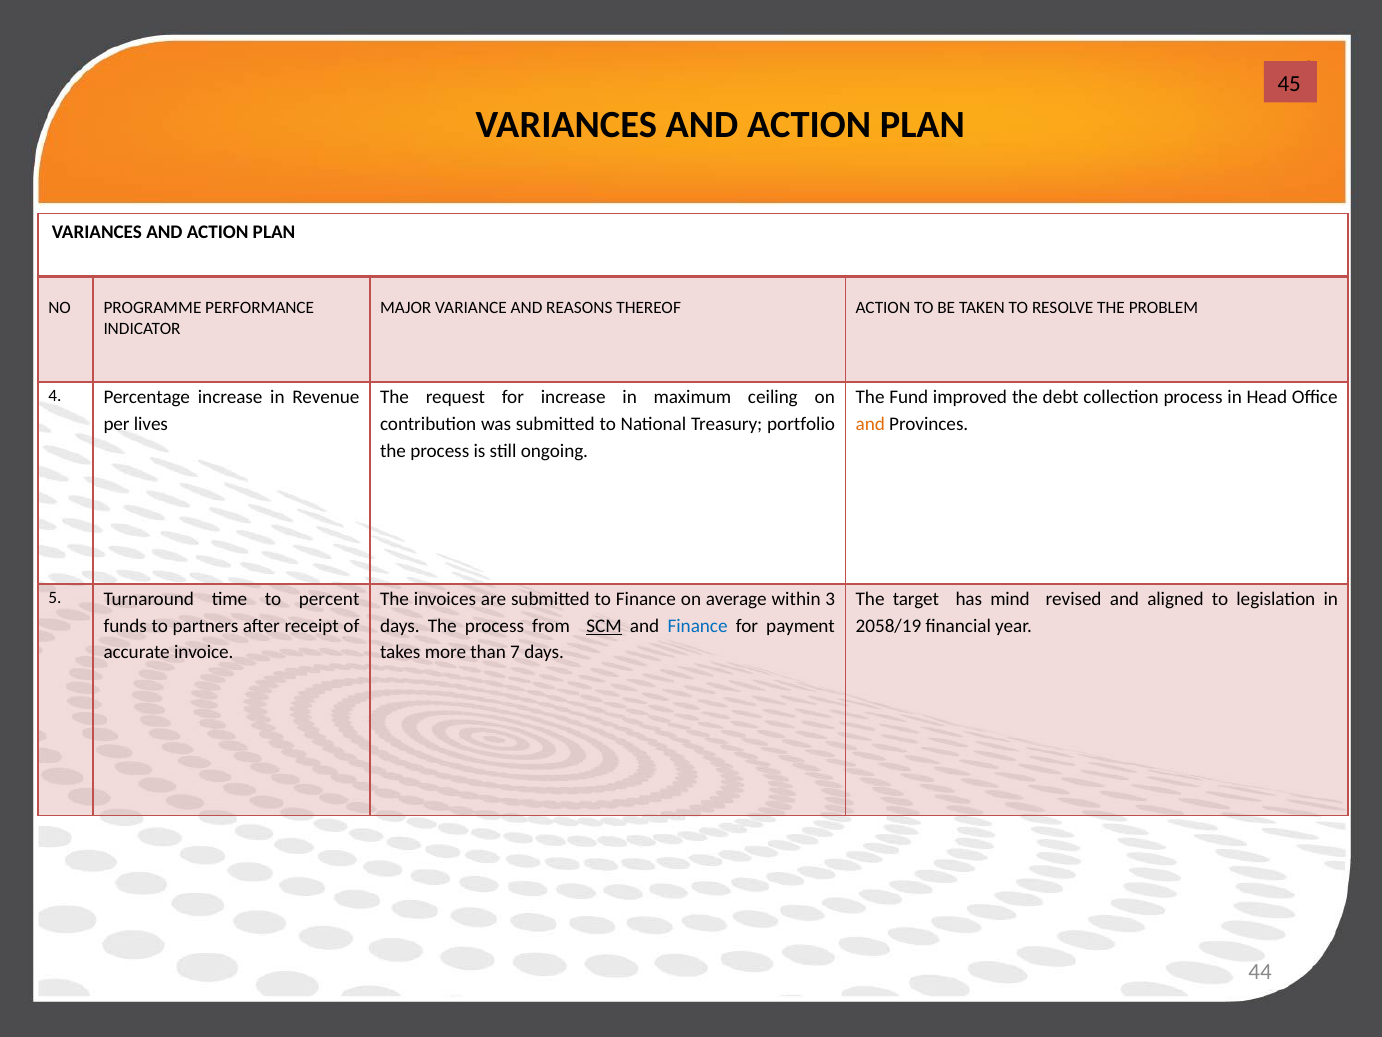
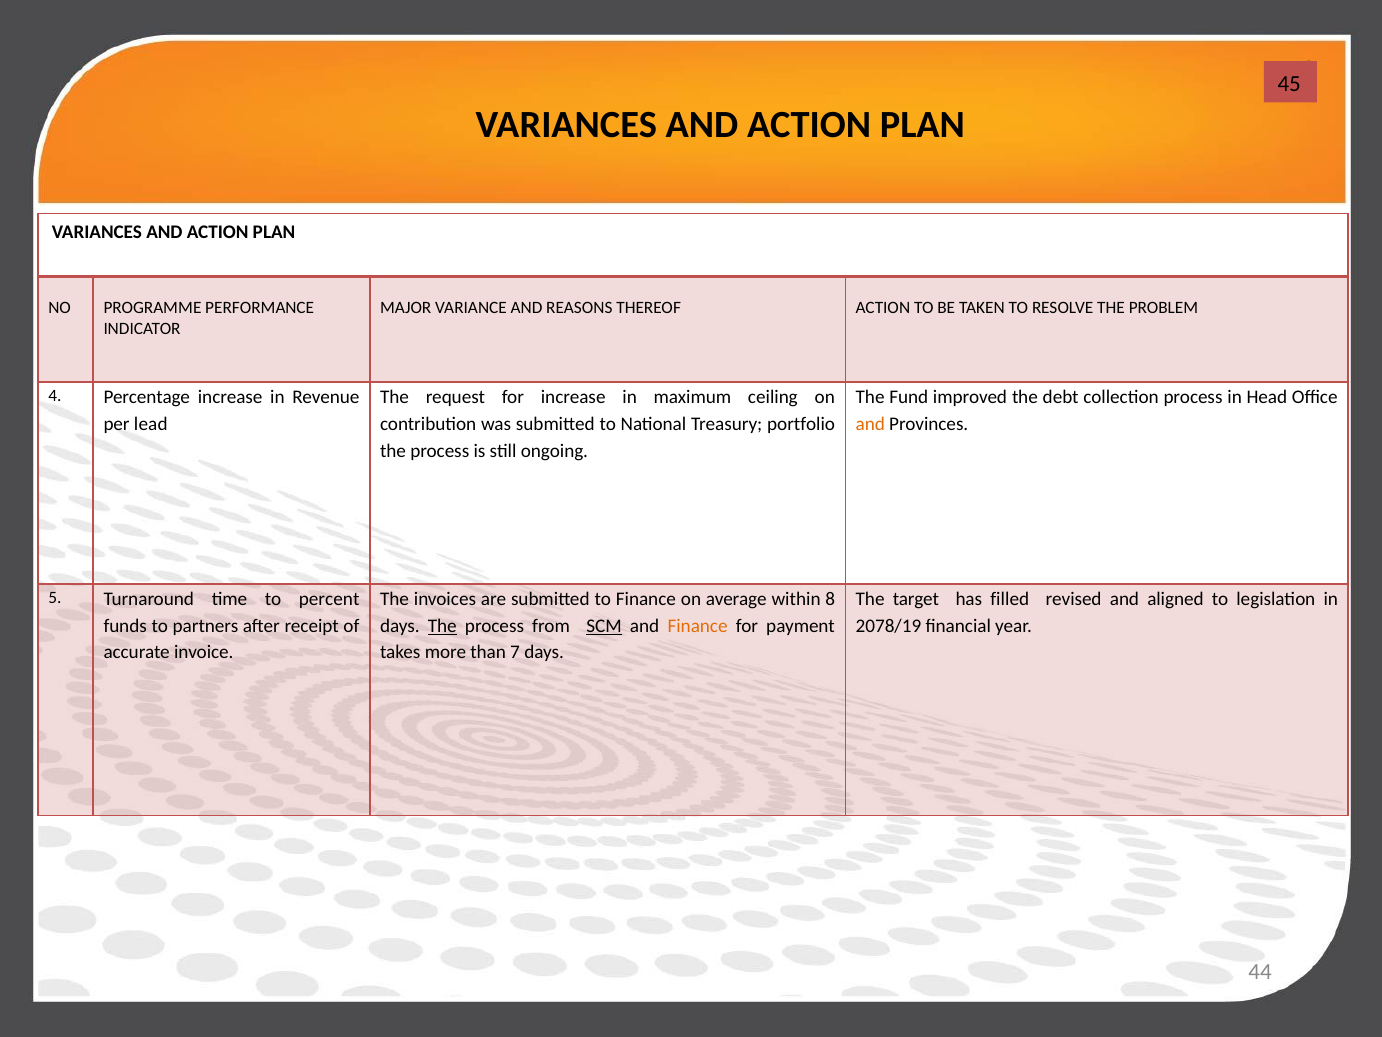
lives: lives -> lead (151, 424)
3: 3 -> 8 (830, 599)
mind: mind -> filled (1010, 599)
The underline: none -> present (442, 626)
Finance colour: blue -> orange (698, 626)
2058/19: 2058/19 -> 2078/19 (888, 626)
